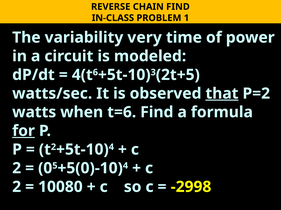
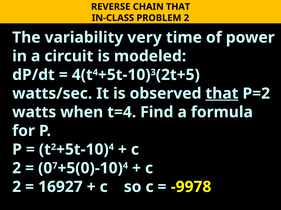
CHAIN FIND: FIND -> THAT (178, 7)
PROBLEM 1: 1 -> 2 (187, 18)
6: 6 -> 4 (95, 73)
t=6: t=6 -> t=4 (122, 113)
for underline: present -> none (24, 131)
5: 5 -> 7 (55, 166)
10080: 10080 -> 16927 (60, 187)
-2998: -2998 -> -9978 (191, 187)
